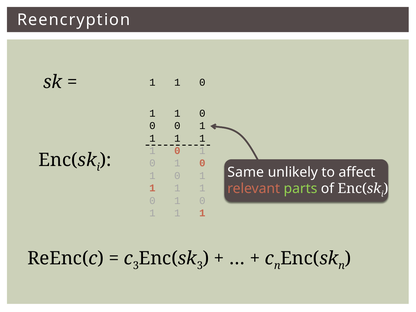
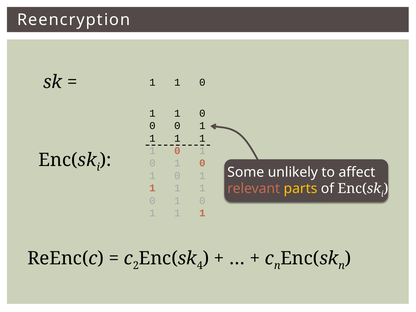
Same: Same -> Some (246, 172)
parts colour: light green -> yellow (300, 189)
3: 3 -> 2 (136, 266)
3: 3 -> 4 (200, 266)
